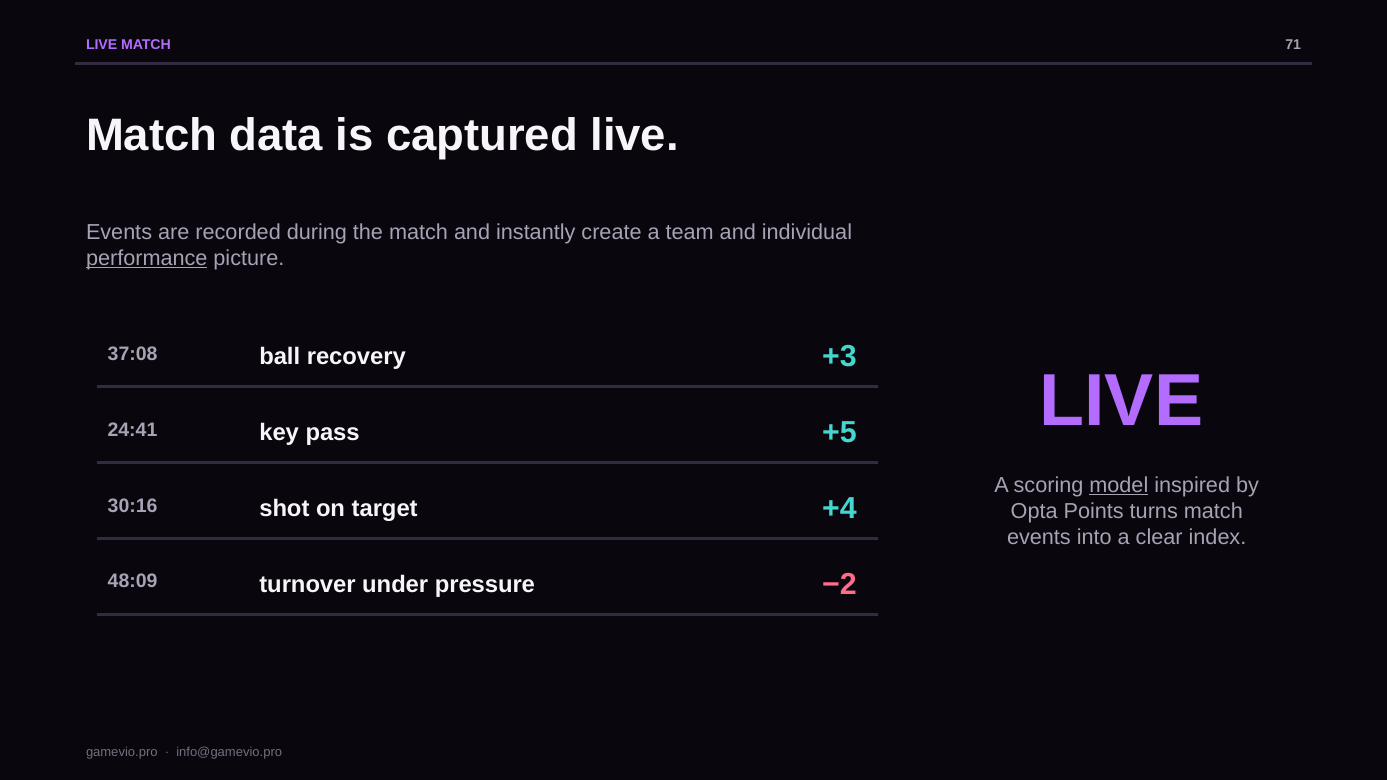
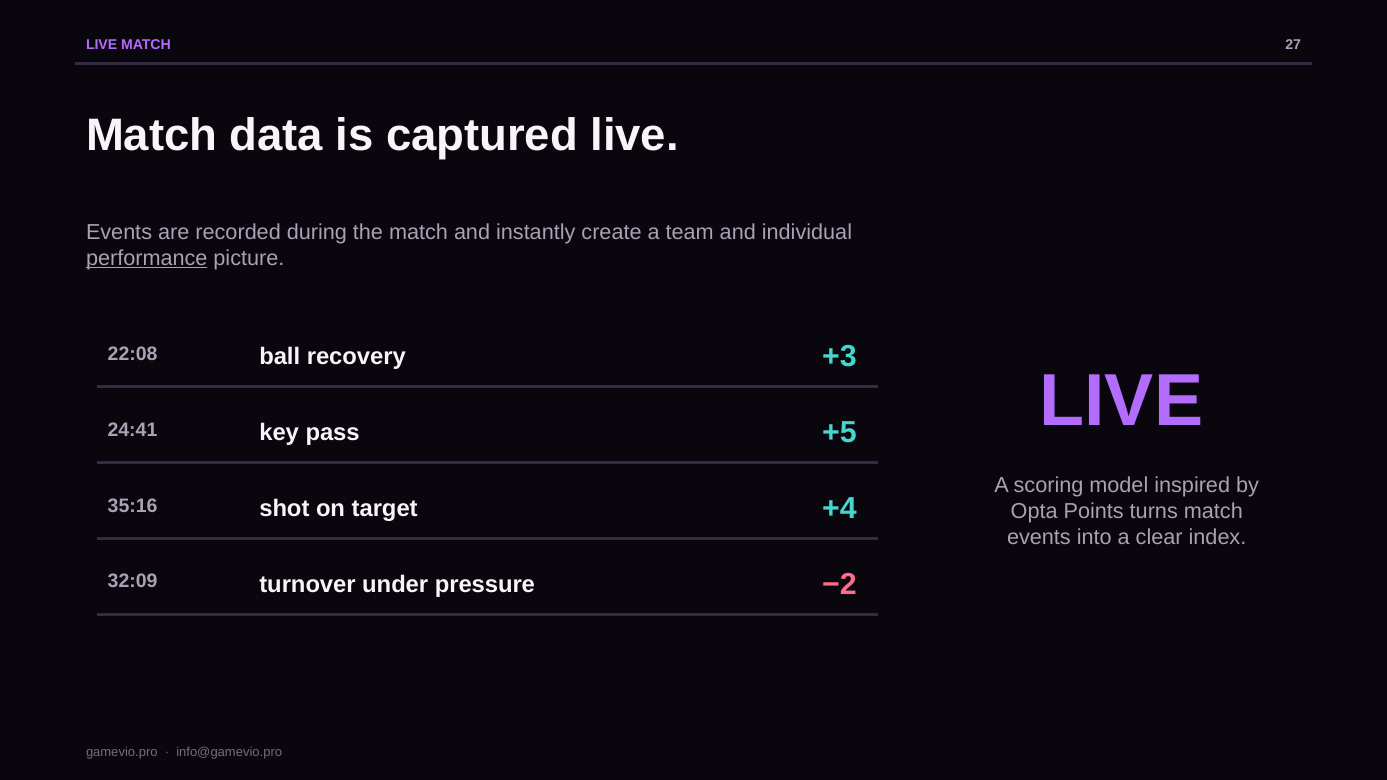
71: 71 -> 27 (1293, 45)
37:08: 37:08 -> 22:08 (133, 354)
model underline: present -> none (1119, 486)
30:16: 30:16 -> 35:16 (133, 506)
48:09: 48:09 -> 32:09 (133, 582)
